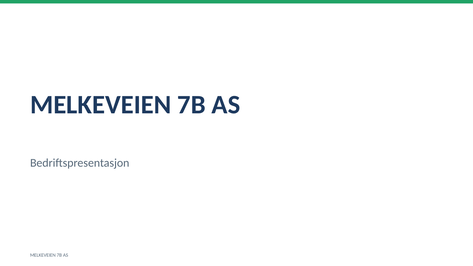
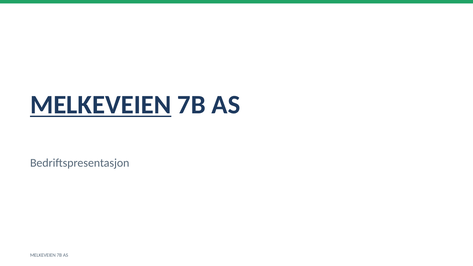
MELKEVEIEN underline: none -> present (101, 105)
